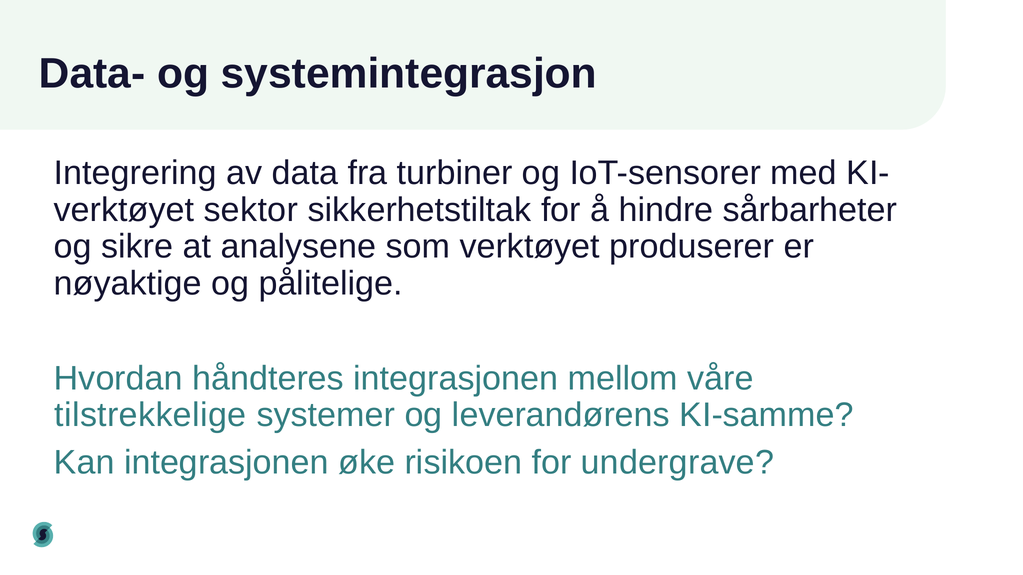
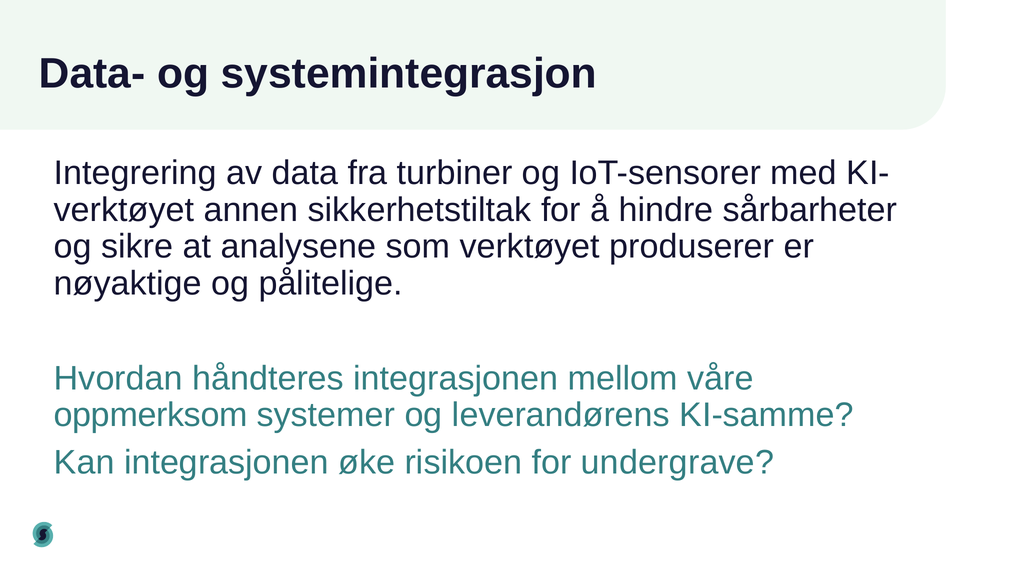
sektor: sektor -> annen (251, 210)
tilstrekkelige: tilstrekkelige -> oppmerksom (151, 416)
